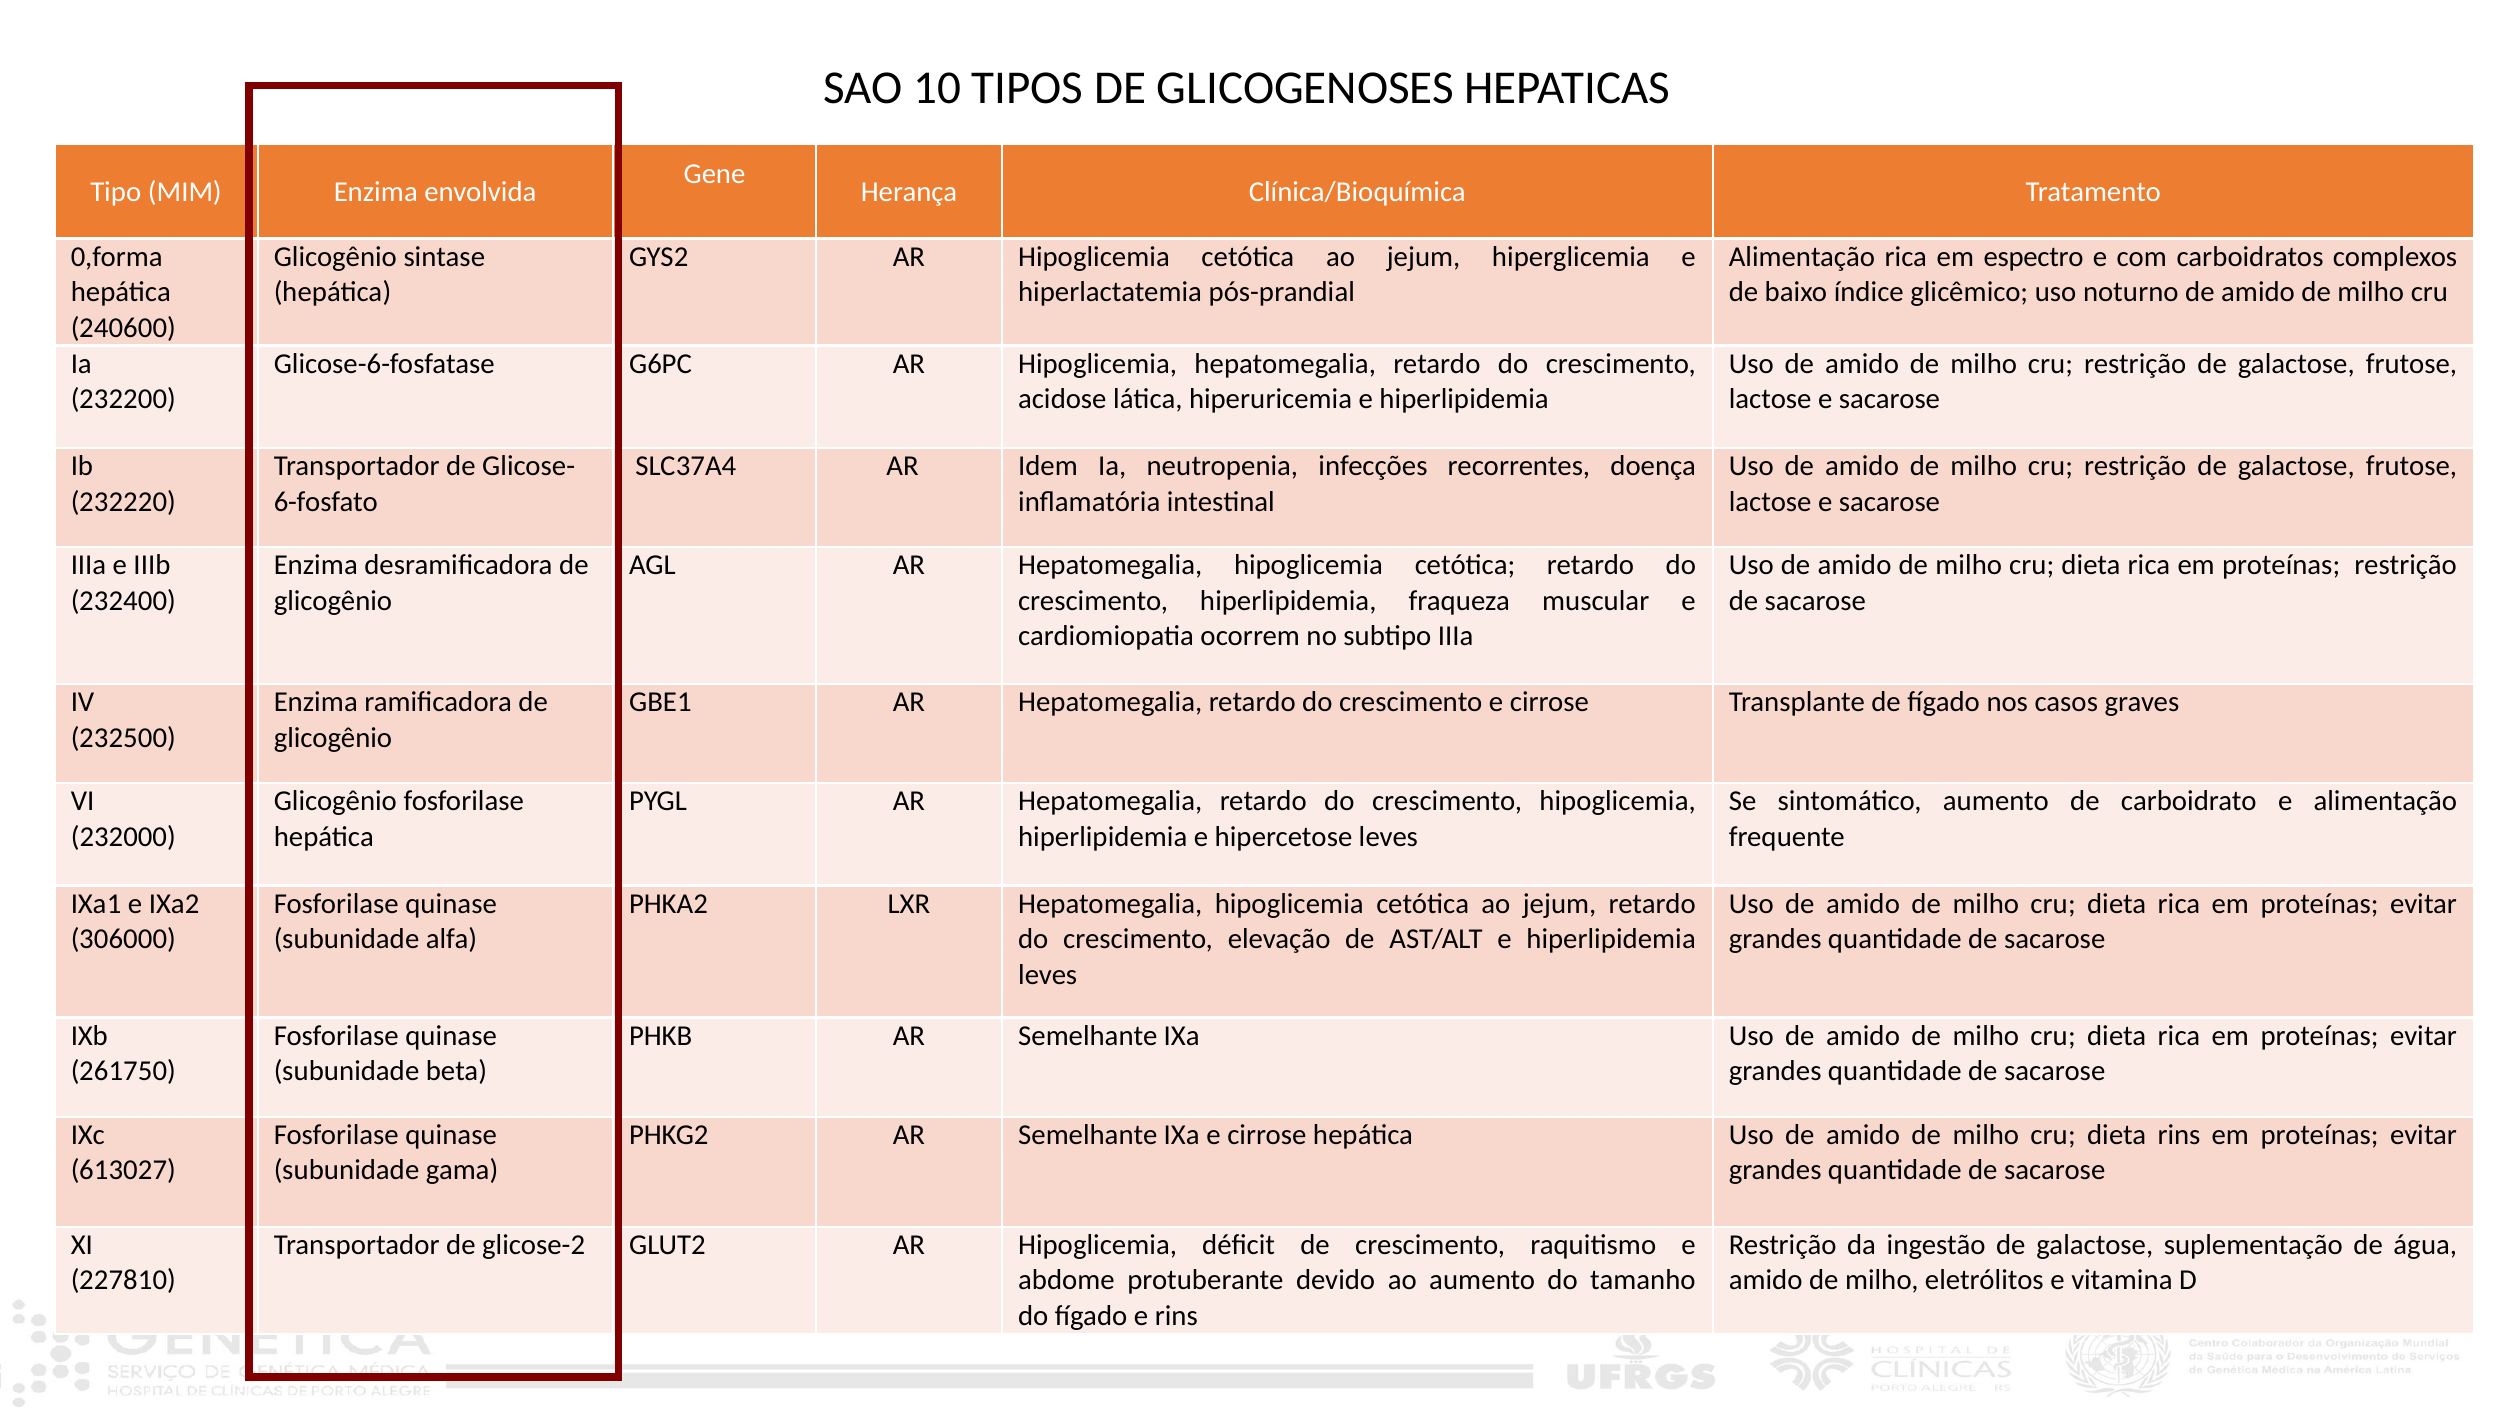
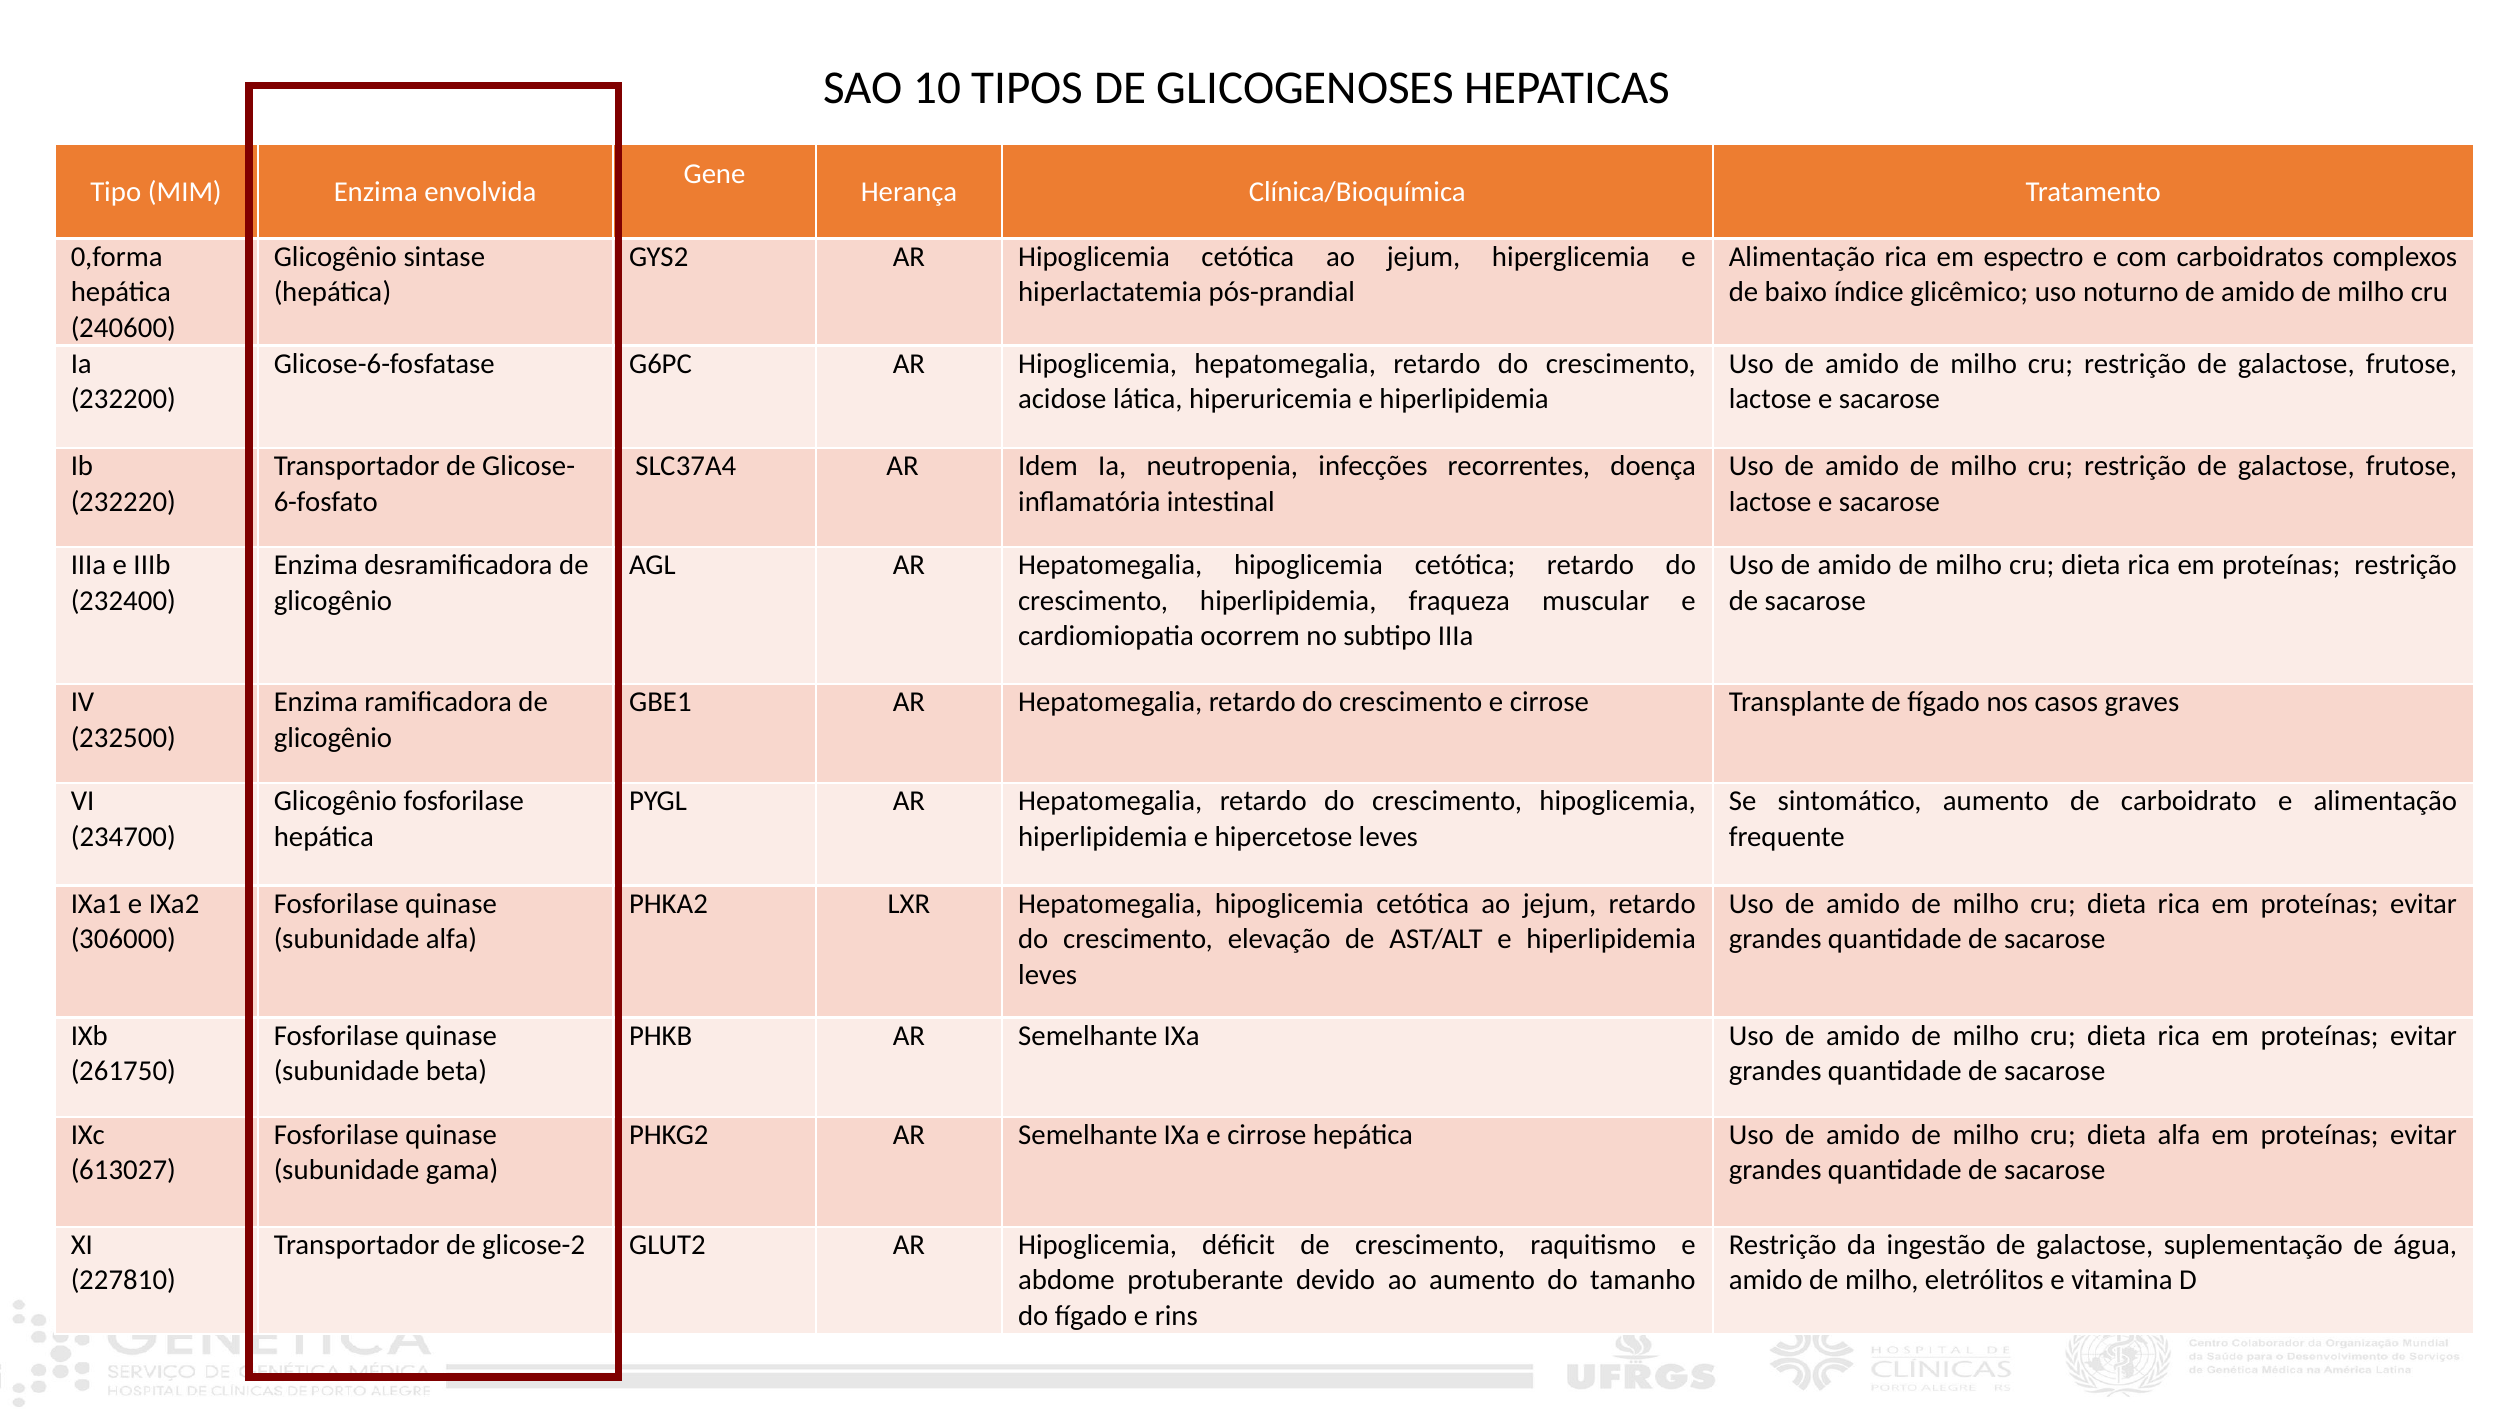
232000: 232000 -> 234700 (123, 837)
dieta rins: rins -> alfa (2179, 1135)
